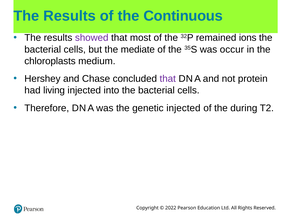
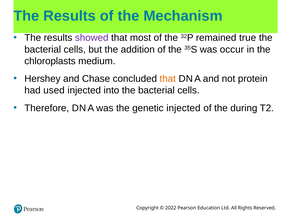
Continuous: Continuous -> Mechanism (183, 16)
ions: ions -> true (248, 38)
mediate: mediate -> addition (138, 49)
that colour: purple -> orange (168, 79)
living: living -> used (54, 90)
